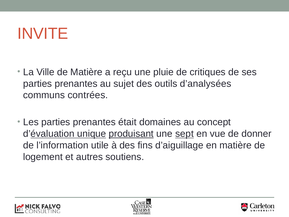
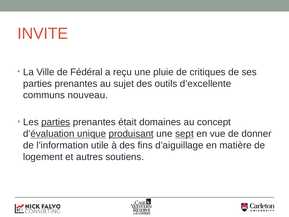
de Matière: Matière -> Fédéral (86, 72)
d’analysées: d’analysées -> d’excellente (206, 84)
contrées: contrées -> nouveau (88, 95)
parties underline: none -> present (56, 122)
